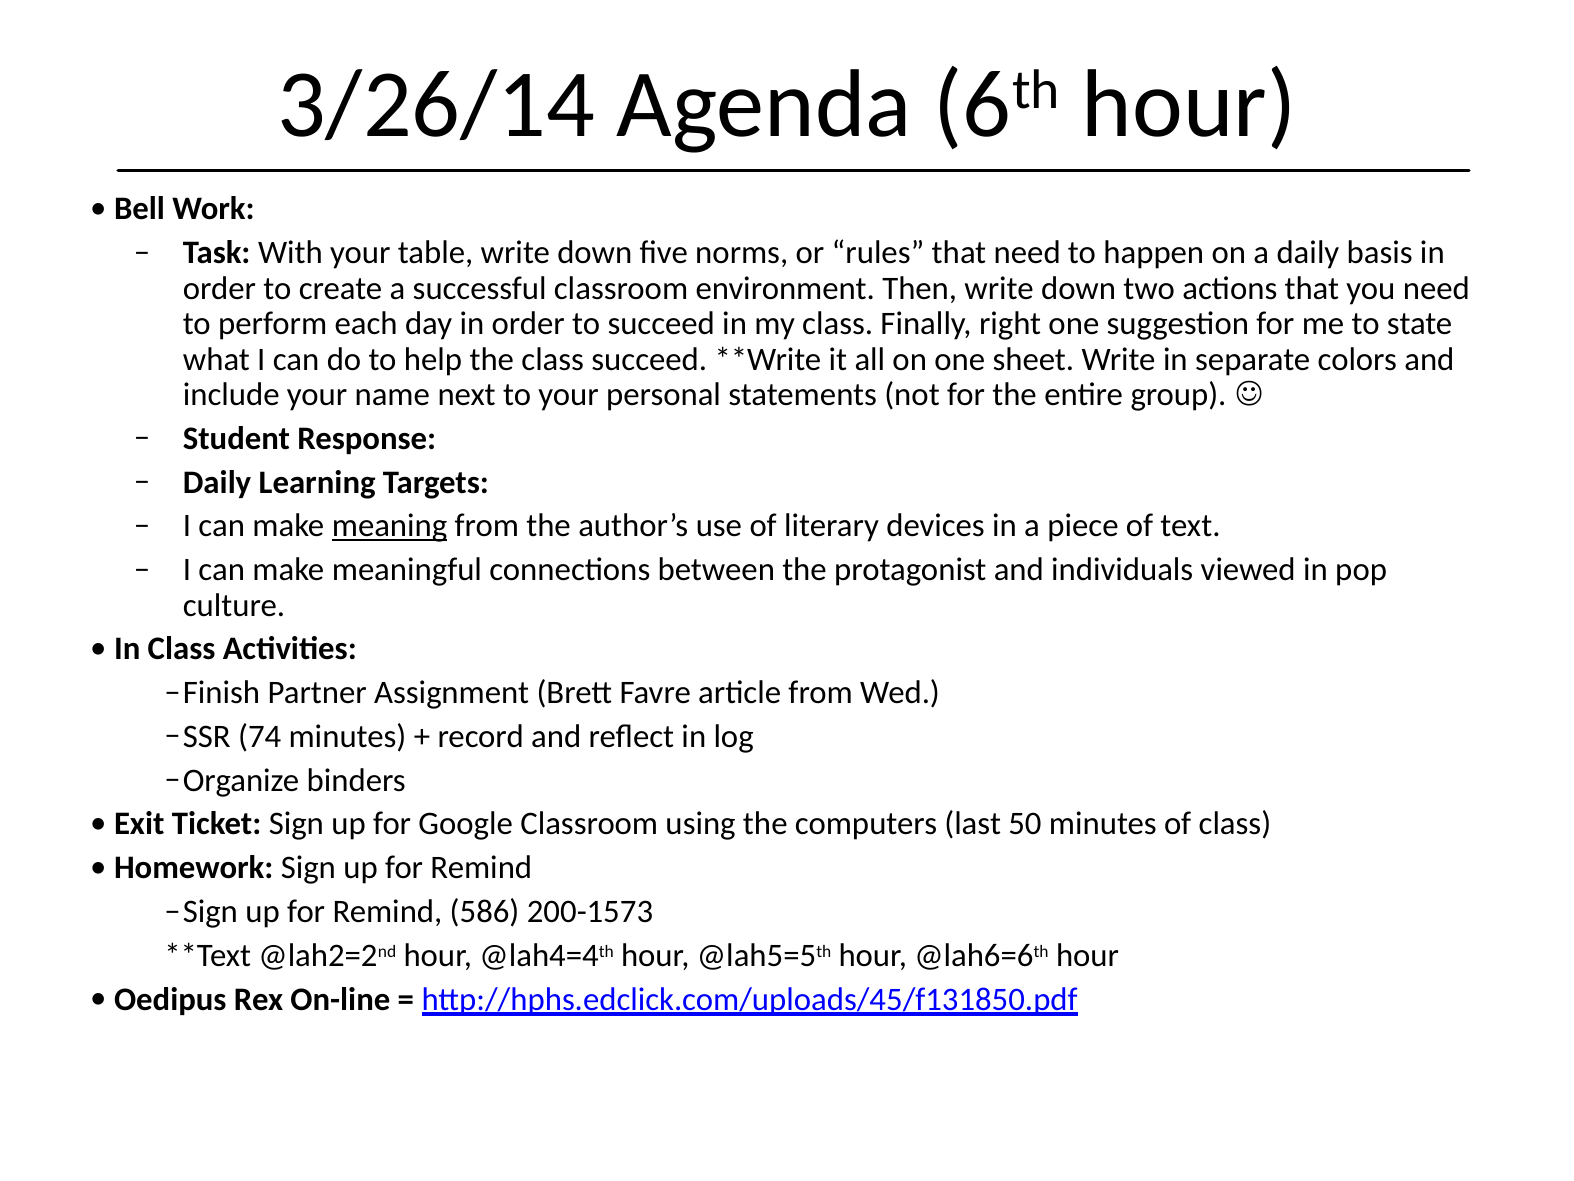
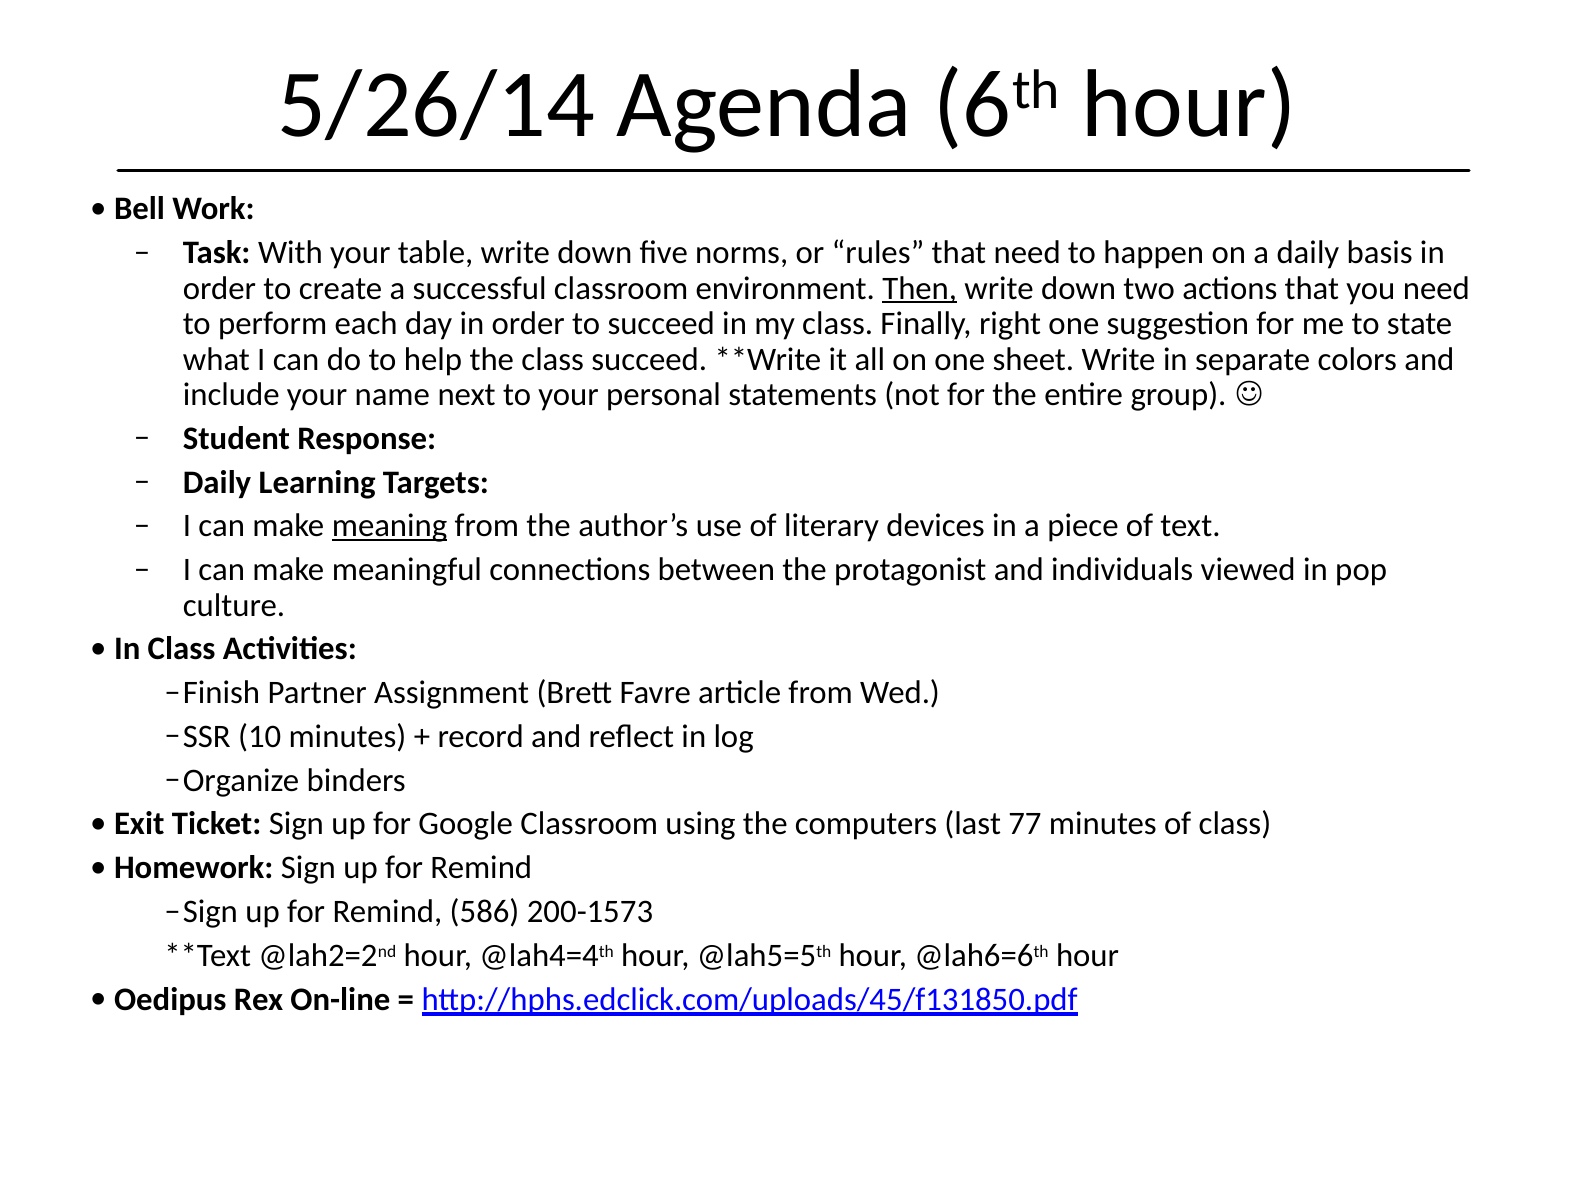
3/26/14: 3/26/14 -> 5/26/14 (436, 105)
Then underline: none -> present (920, 288)
74: 74 -> 10 (260, 736)
50: 50 -> 77 (1025, 824)
